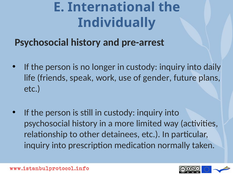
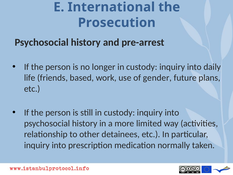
Individually: Individually -> Prosecution (117, 23)
speak: speak -> based (82, 78)
